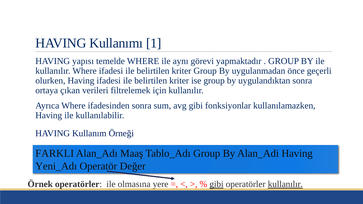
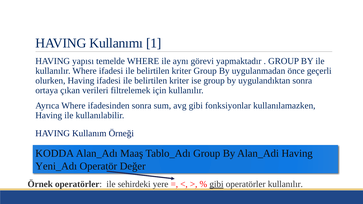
FARKLI: FARKLI -> KODDA (55, 154)
olmasına: olmasına -> sehirdeki (134, 184)
kullanılır underline: present -> none (285, 184)
